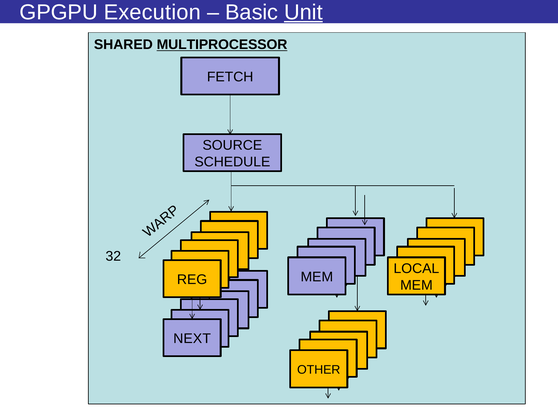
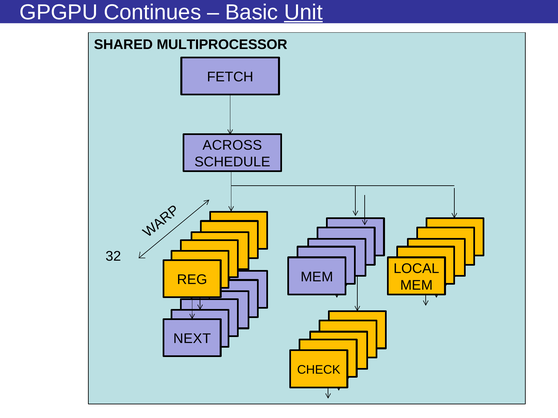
Execution: Execution -> Continues (152, 12)
MULTIPROCESSOR underline: present -> none (222, 45)
SOURCE: SOURCE -> ACROSS (232, 145)
OTHER: OTHER -> CHECK (319, 370)
